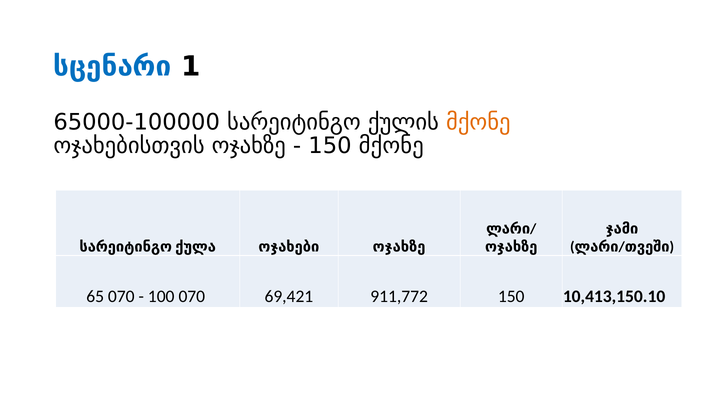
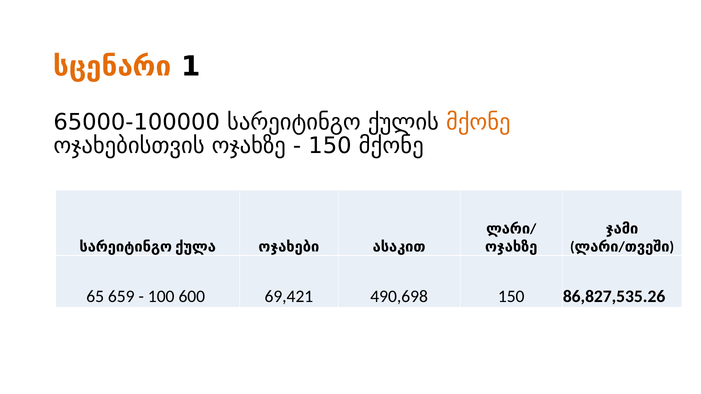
სცენარი colour: blue -> orange (112, 67)
ოჯახები ოჯახზე: ოჯახზე -> ასაკით (399, 247)
65 070: 070 -> 659 (121, 297)
100 070: 070 -> 600 (192, 297)
911,772: 911,772 -> 490,698 (399, 297)
10,413,150.10: 10,413,150.10 -> 86,827,535.26 (614, 297)
